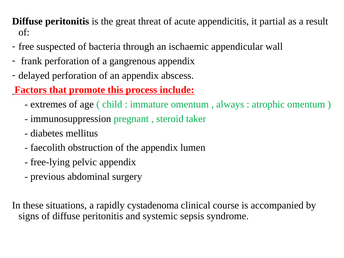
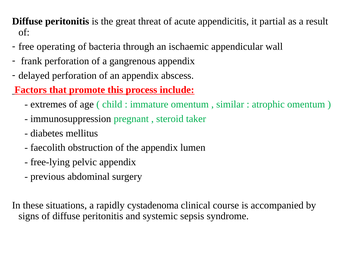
suspected: suspected -> operating (56, 47)
always: always -> similar (230, 104)
